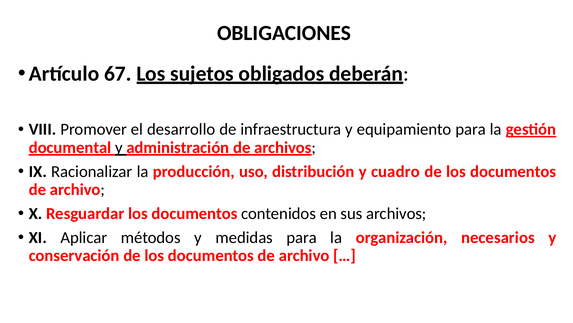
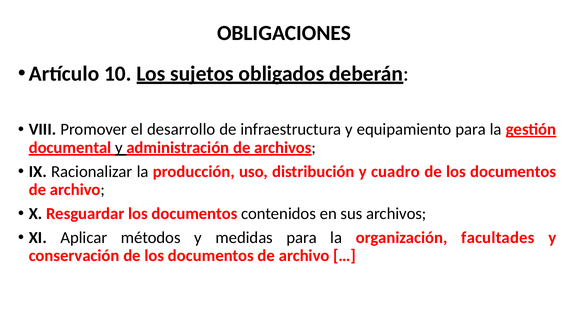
67: 67 -> 10 (118, 73)
necesarios: necesarios -> facultades (498, 237)
